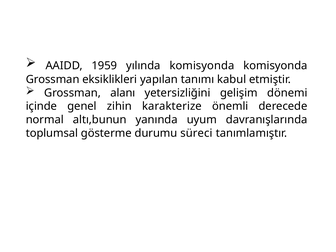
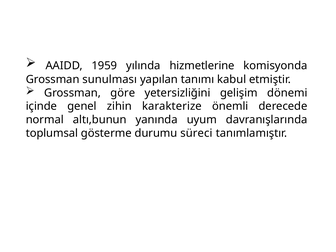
yılında komisyonda: komisyonda -> hizmetlerine (202, 66)
eksiklikleri: eksiklikleri -> sunulması (110, 79)
alanı: alanı -> göre (123, 93)
